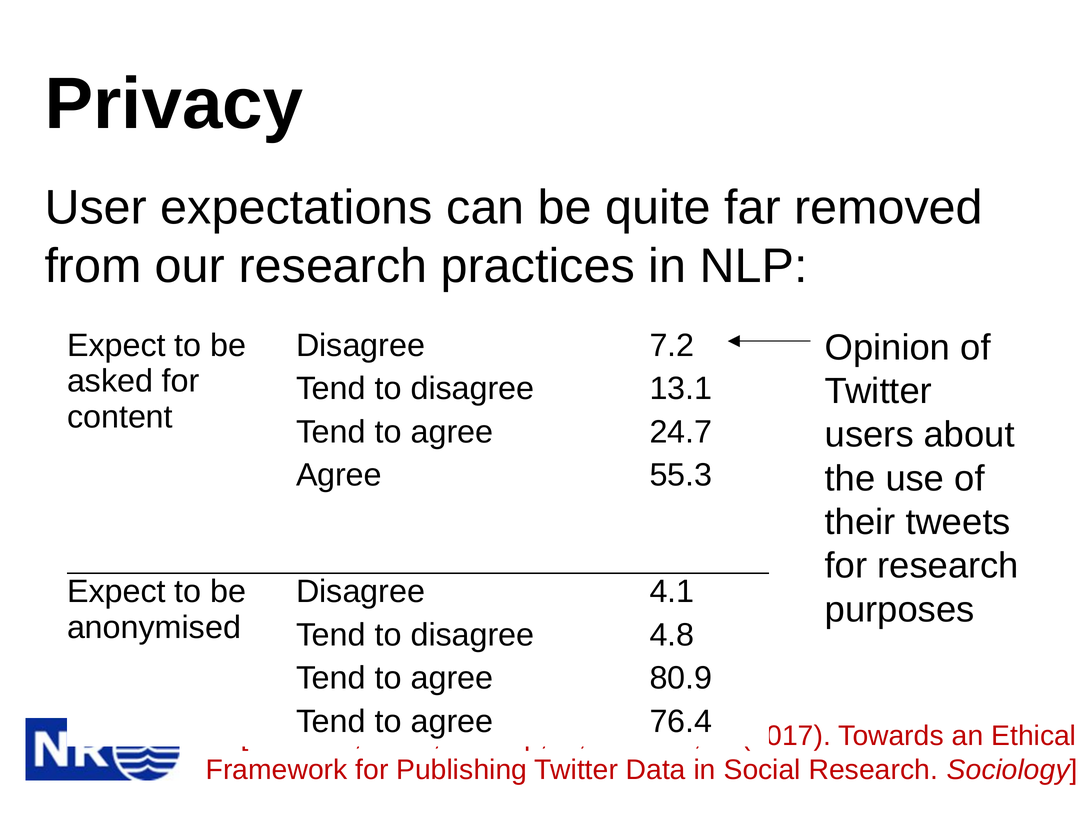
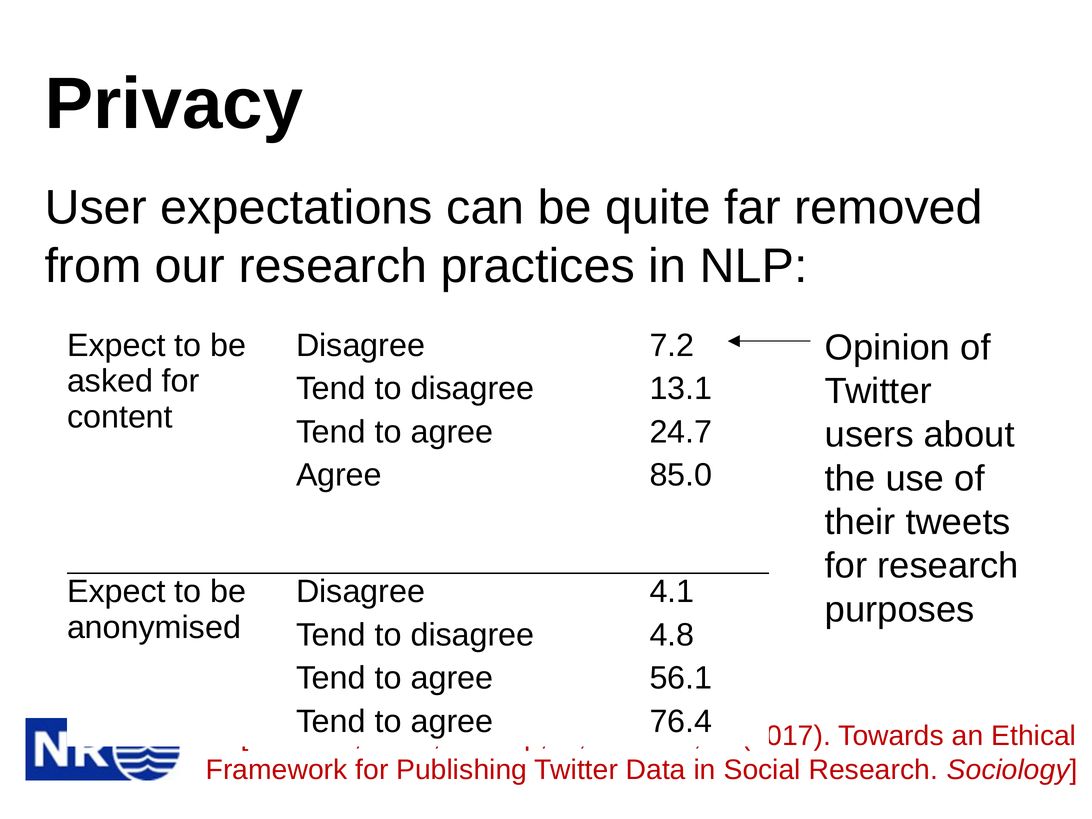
55.3: 55.3 -> 85.0 (681, 475)
80.9: 80.9 -> 56.1 (681, 678)
